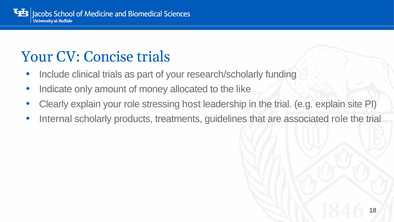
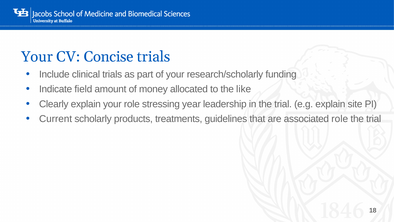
only: only -> field (83, 89)
host: host -> year (191, 104)
Internal: Internal -> Current (56, 119)
